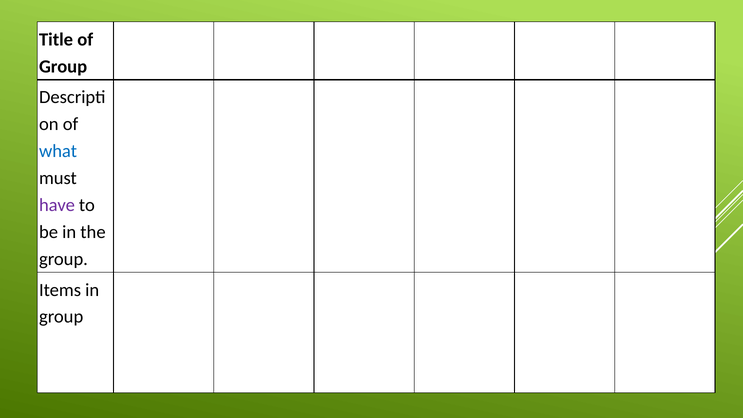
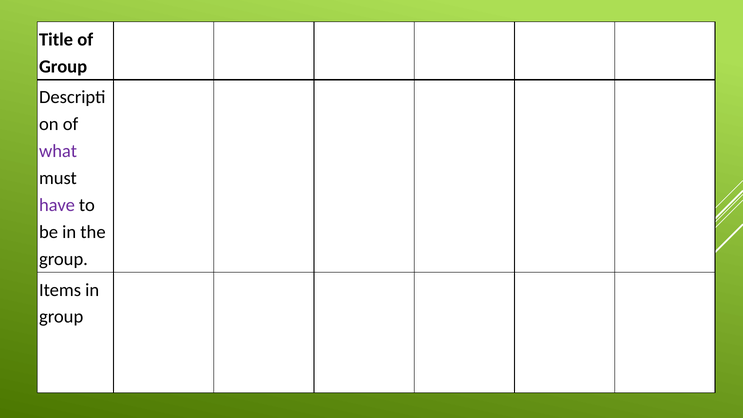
what colour: blue -> purple (58, 151)
